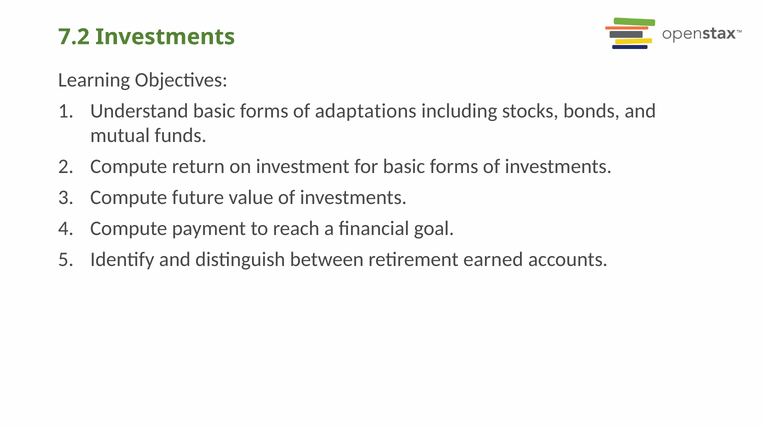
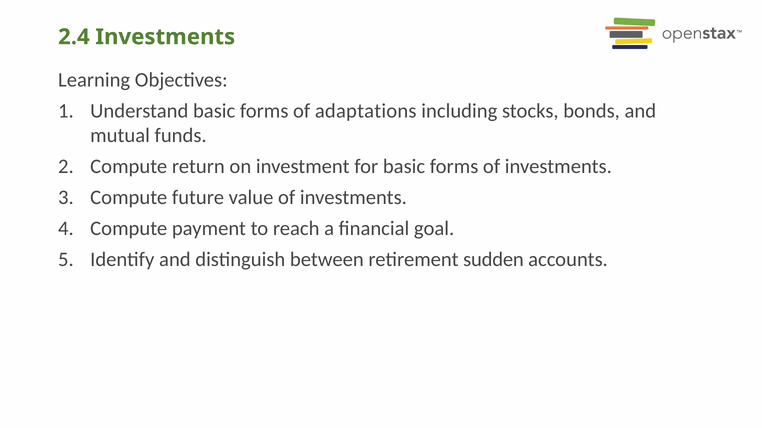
7.2: 7.2 -> 2.4 (74, 37)
earned: earned -> sudden (493, 260)
